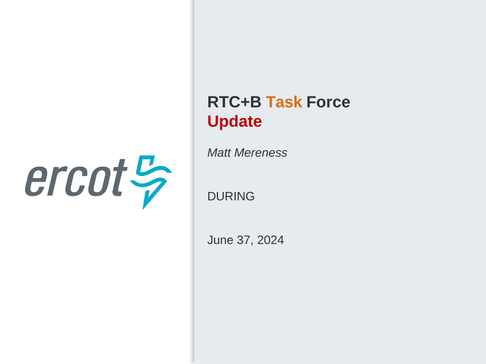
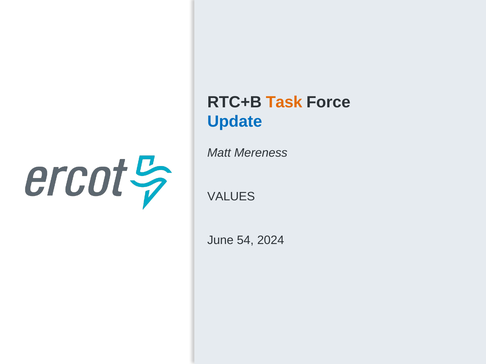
Update colour: red -> blue (235, 122)
DURING: DURING -> VALUES (231, 197)
37: 37 -> 54 (245, 240)
